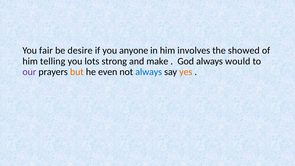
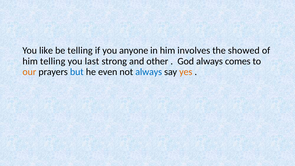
fair: fair -> like (46, 51)
be desire: desire -> telling (80, 51)
lots: lots -> last (92, 61)
make: make -> other (157, 61)
would: would -> comes (238, 61)
our colour: purple -> orange (29, 72)
but colour: orange -> blue (77, 72)
